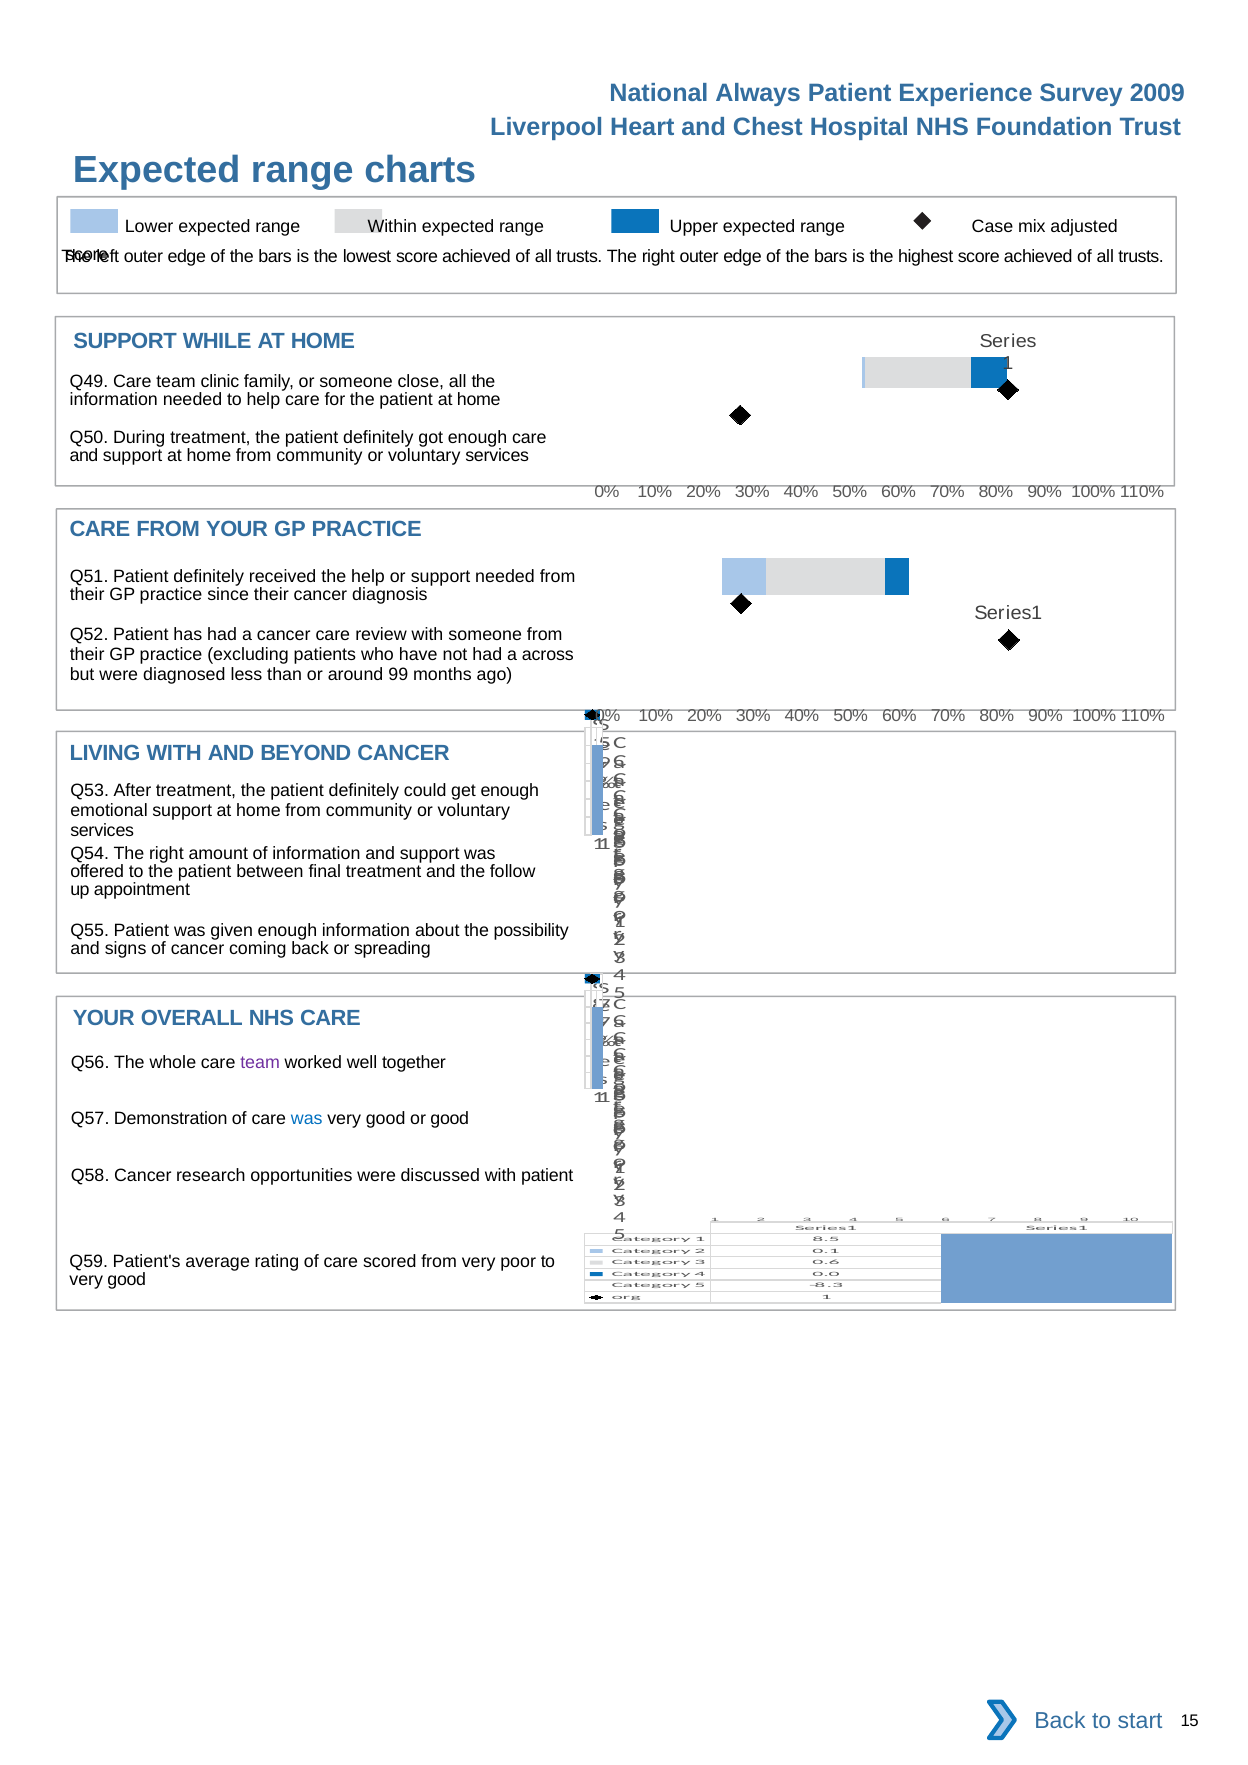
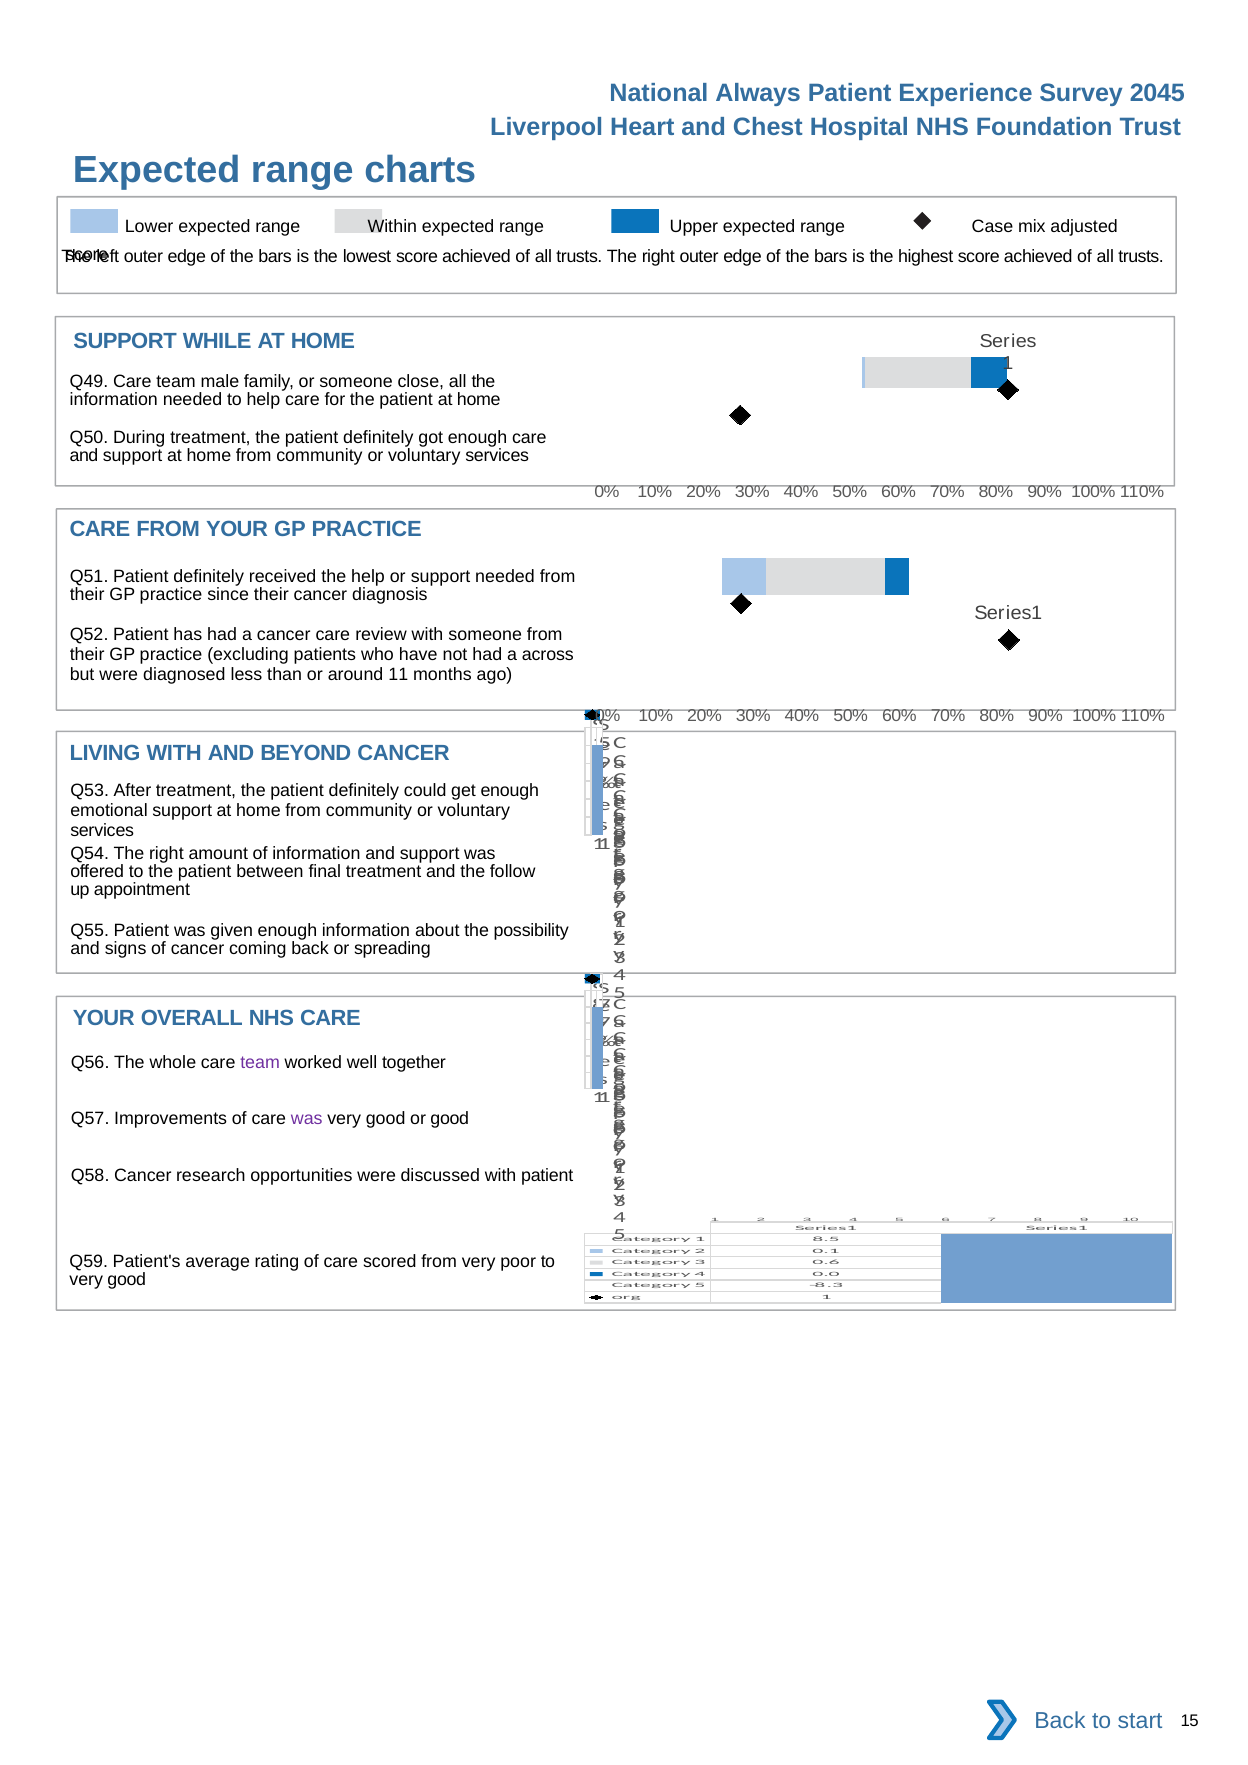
2009: 2009 -> 2045 (1157, 93)
clinic: clinic -> male (220, 382)
99: 99 -> 11 (398, 675)
Demonstration: Demonstration -> Improvements (171, 1120)
was colour: blue -> purple (307, 1120)
